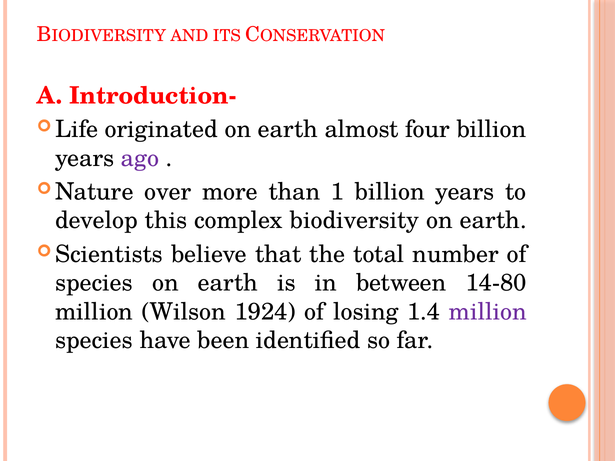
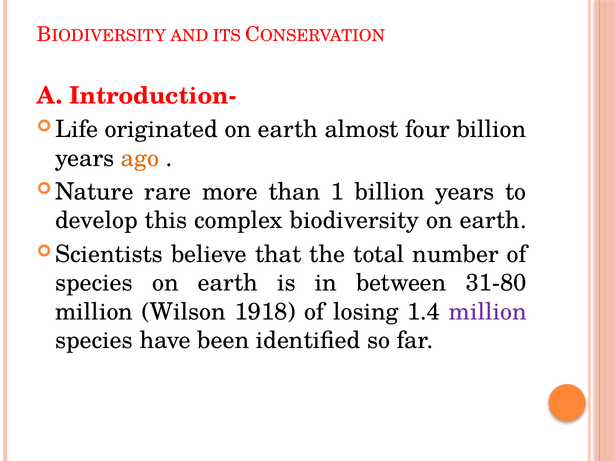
ago colour: purple -> orange (140, 158)
over: over -> rare (168, 192)
14-80: 14-80 -> 31-80 (496, 283)
1924: 1924 -> 1918 (265, 312)
